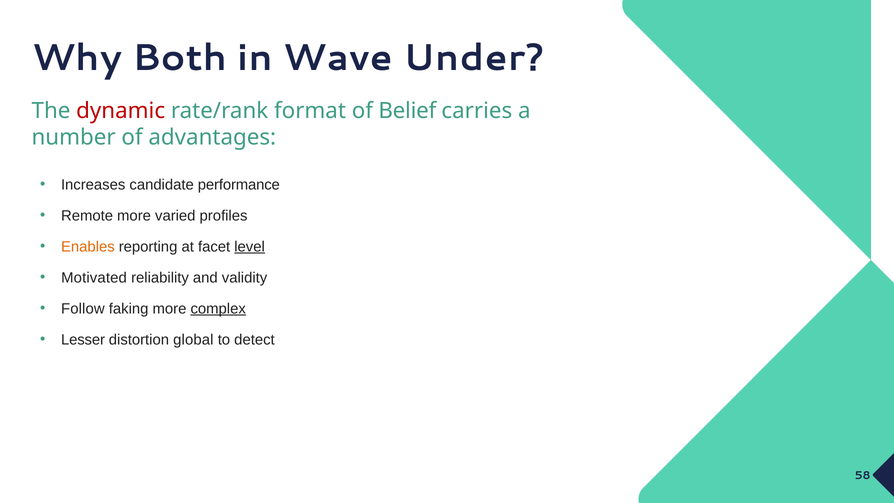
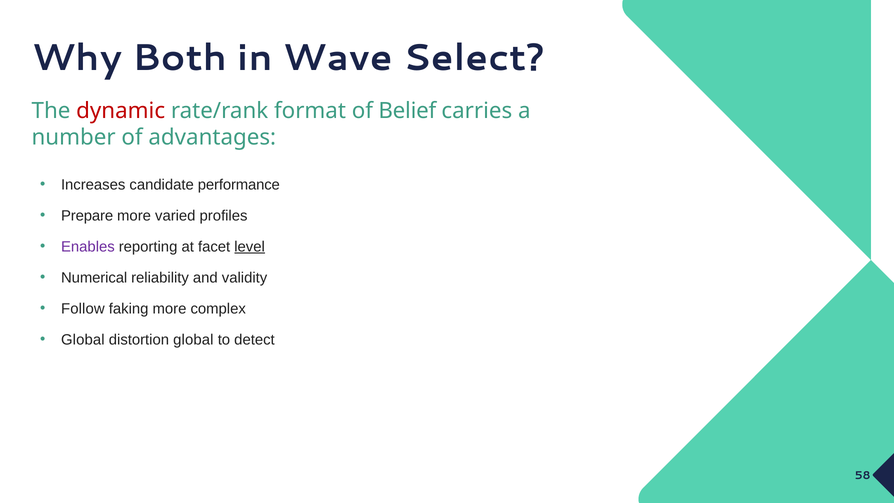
Under: Under -> Select (474, 58)
Remote: Remote -> Prepare (87, 216)
Enables colour: orange -> purple (88, 247)
Motivated: Motivated -> Numerical (94, 278)
complex underline: present -> none (218, 309)
Lesser: Lesser -> Global (83, 340)
